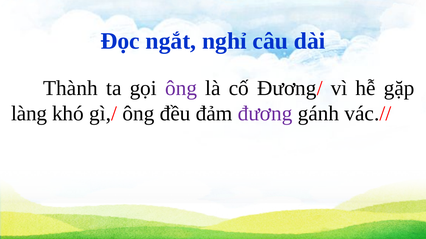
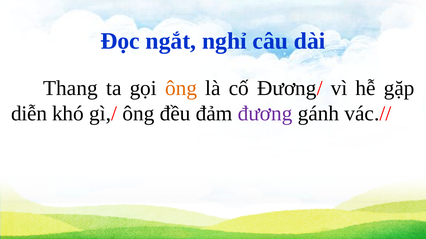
Thành: Thành -> Thang (71, 88)
ông colour: purple -> orange (181, 88)
làng: làng -> diễn (29, 114)
